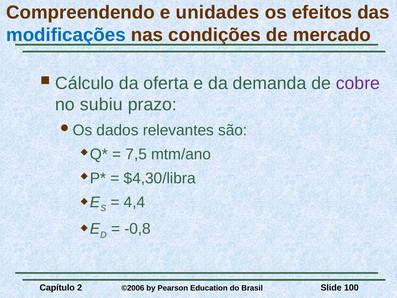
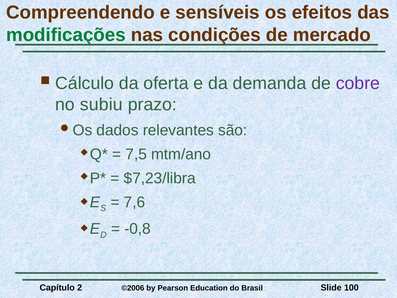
unidades: unidades -> sensíveis (218, 13)
modificações colour: blue -> green (66, 35)
$4,30/libra: $4,30/libra -> $7,23/libra (160, 178)
4,4: 4,4 -> 7,6 (134, 202)
